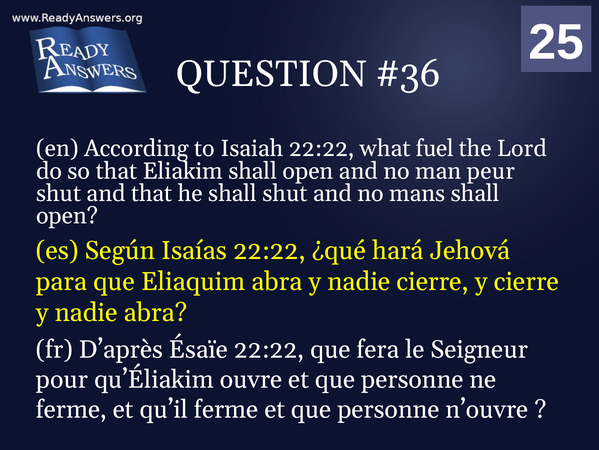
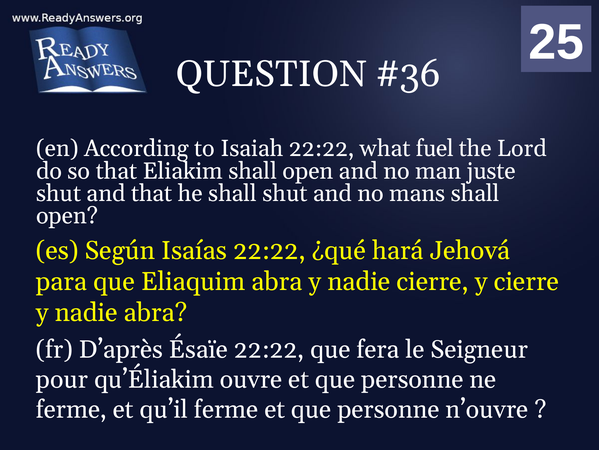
peur: peur -> juste (491, 171)
